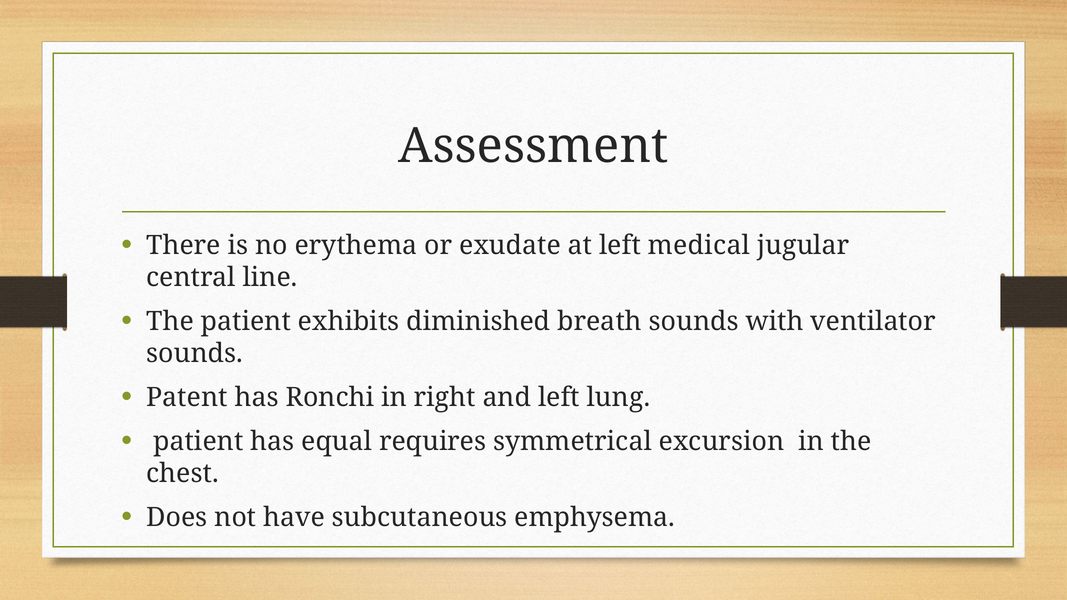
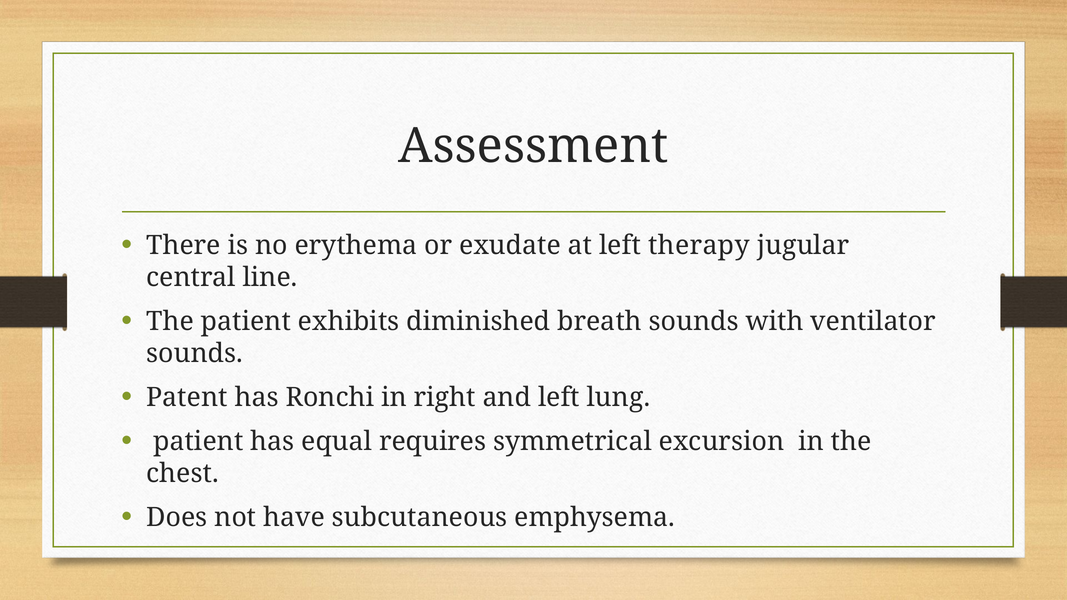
medical: medical -> therapy (699, 246)
